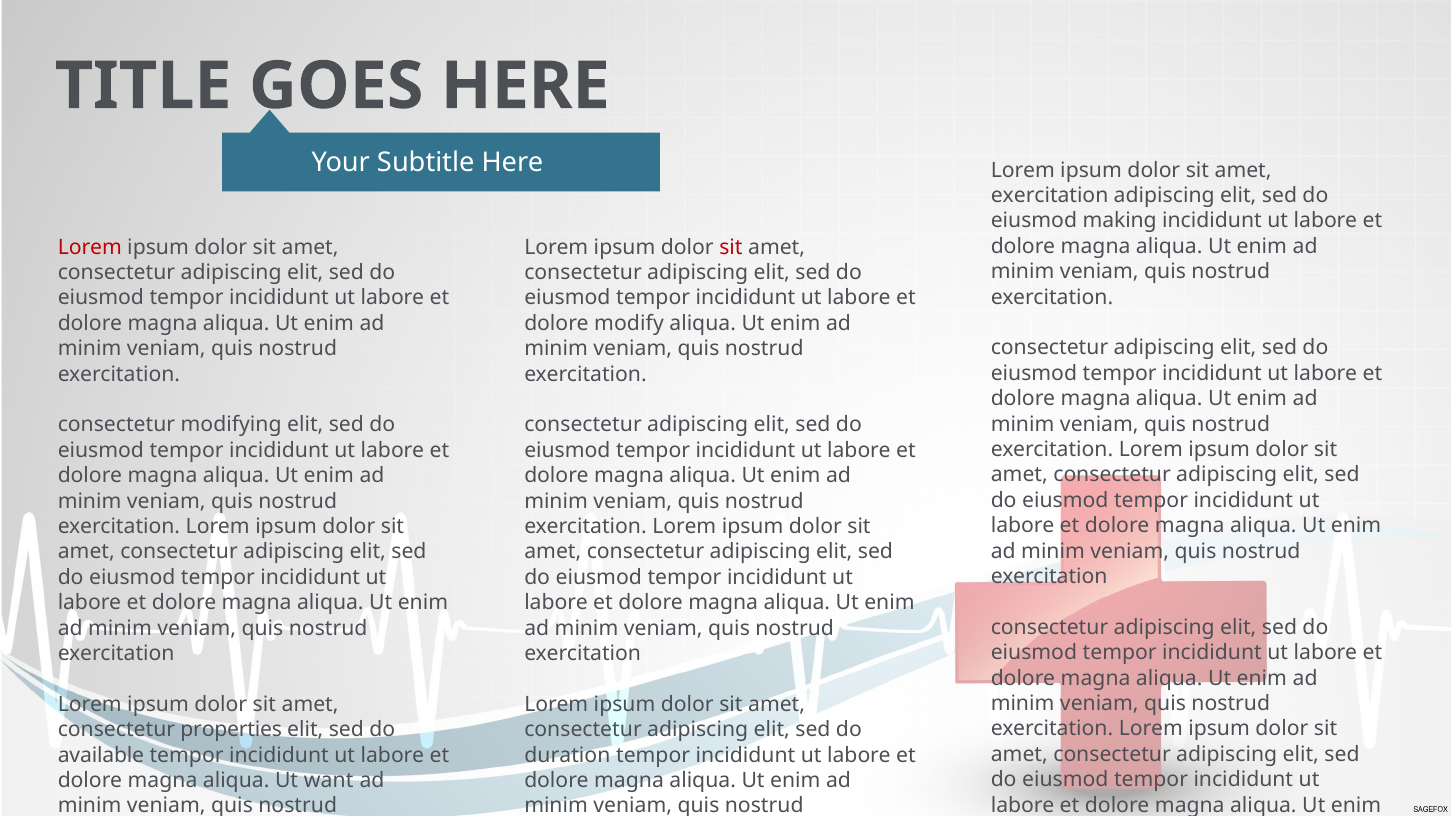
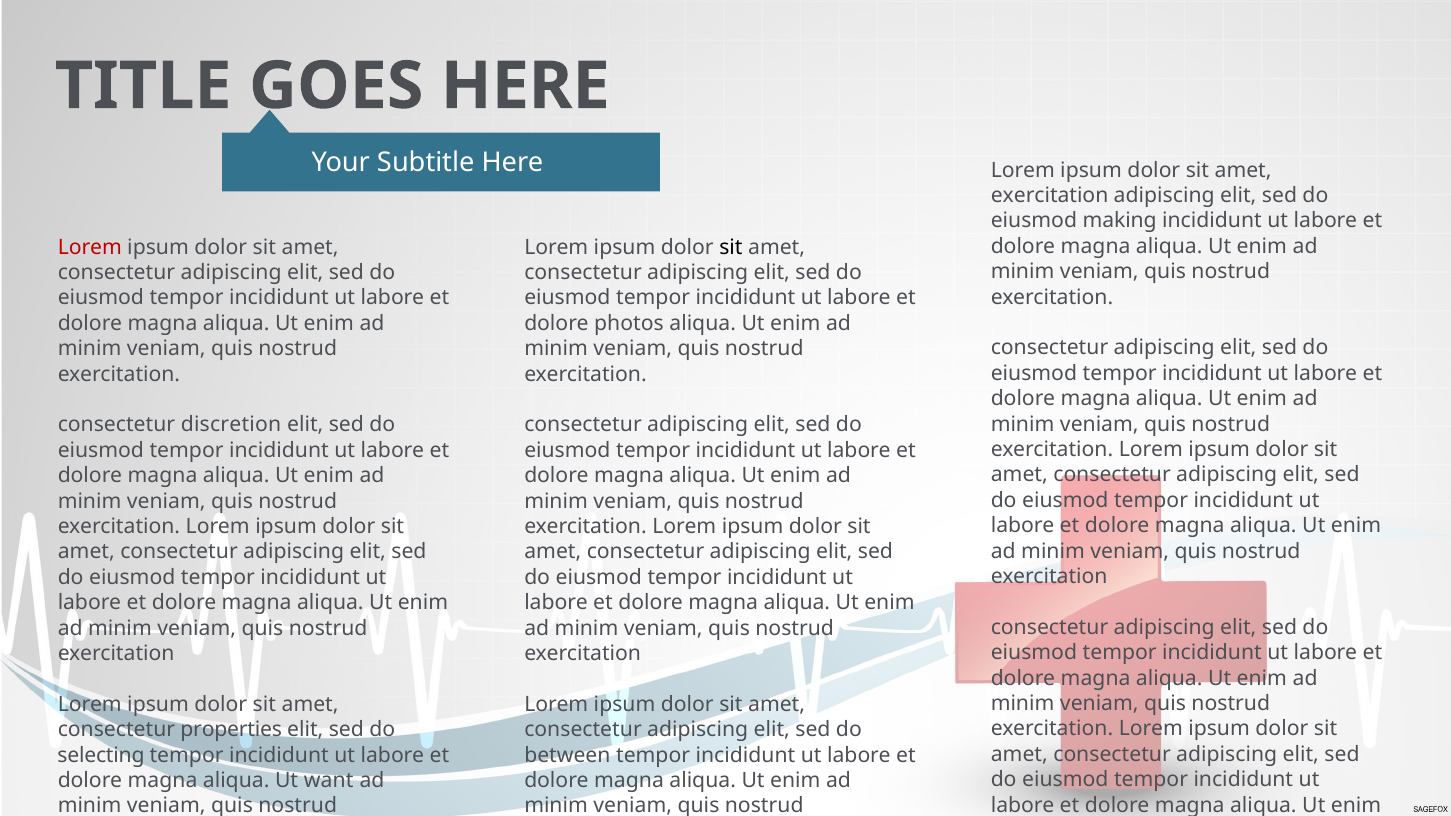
sit colour: red -> black (731, 247)
modify: modify -> photos (629, 323)
modifying: modifying -> discretion (231, 425)
available: available -> selecting (101, 755)
duration: duration -> between (567, 755)
